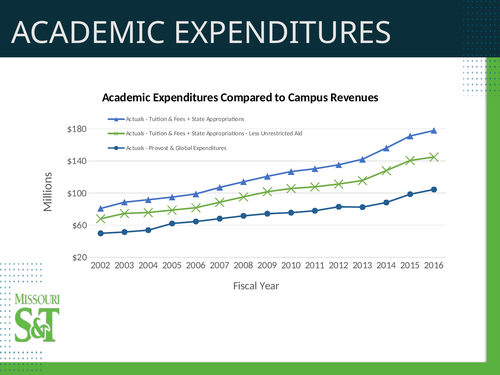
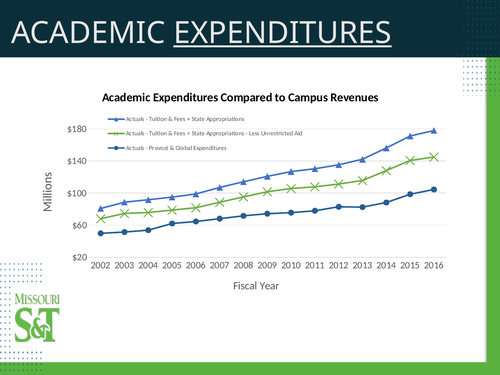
EXPENDITURES underline: none -> present (283, 33)
